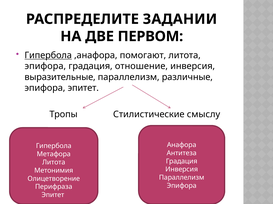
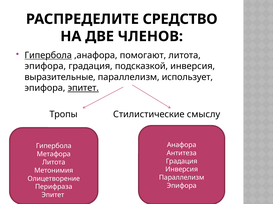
ЗАДАНИИ: ЗАДАНИИ -> СРЕДСТВО (180, 19)
ПЕРВОМ: ПЕРВОМ -> ЧЛЕНОВ (150, 37)
отношение: отношение -> подсказкой (141, 66)
различные: различные -> использует (187, 77)
эпитет underline: none -> present (83, 88)
